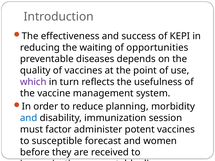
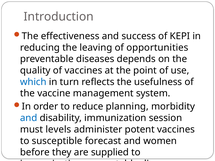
waiting: waiting -> leaving (96, 48)
which colour: purple -> blue (33, 82)
factor: factor -> levels (58, 130)
received: received -> supplied (110, 153)
